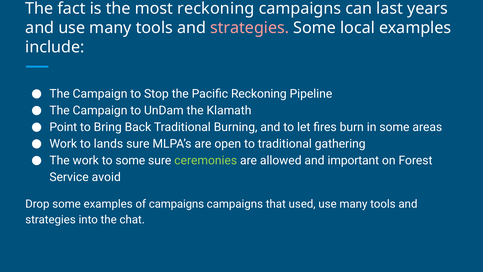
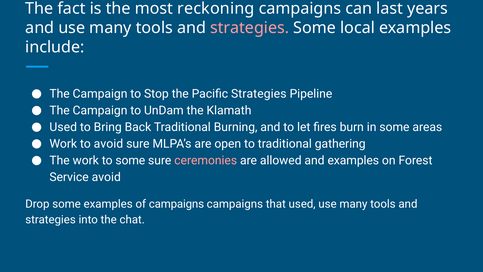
Pacific Reckoning: Reckoning -> Strategies (259, 94)
Point: Point -> Used (63, 127)
to lands: lands -> avoid (108, 144)
ceremonies colour: light green -> pink (206, 160)
and important: important -> examples (353, 160)
